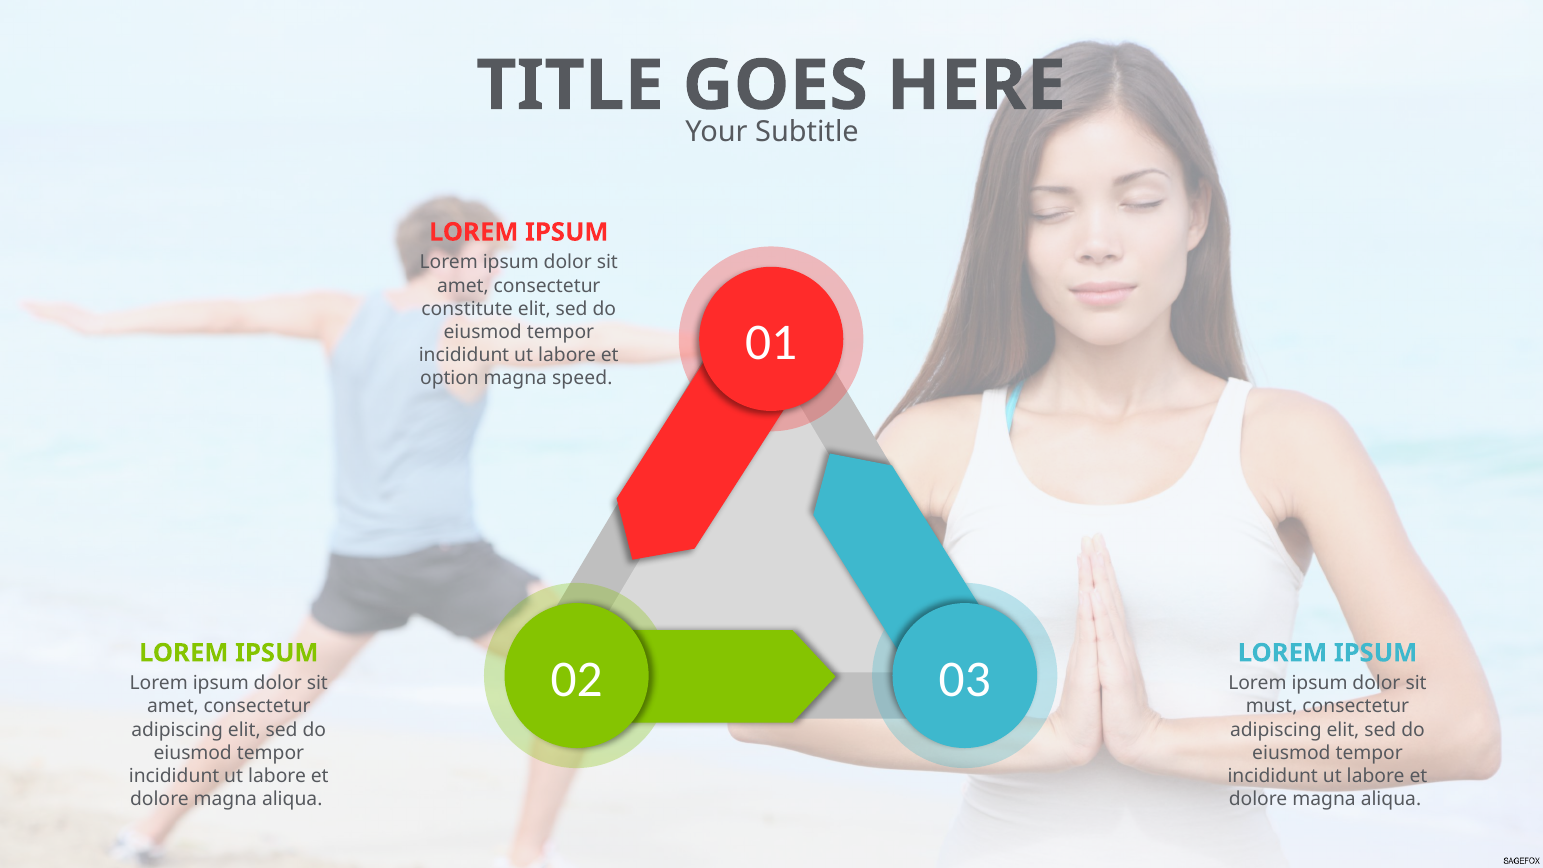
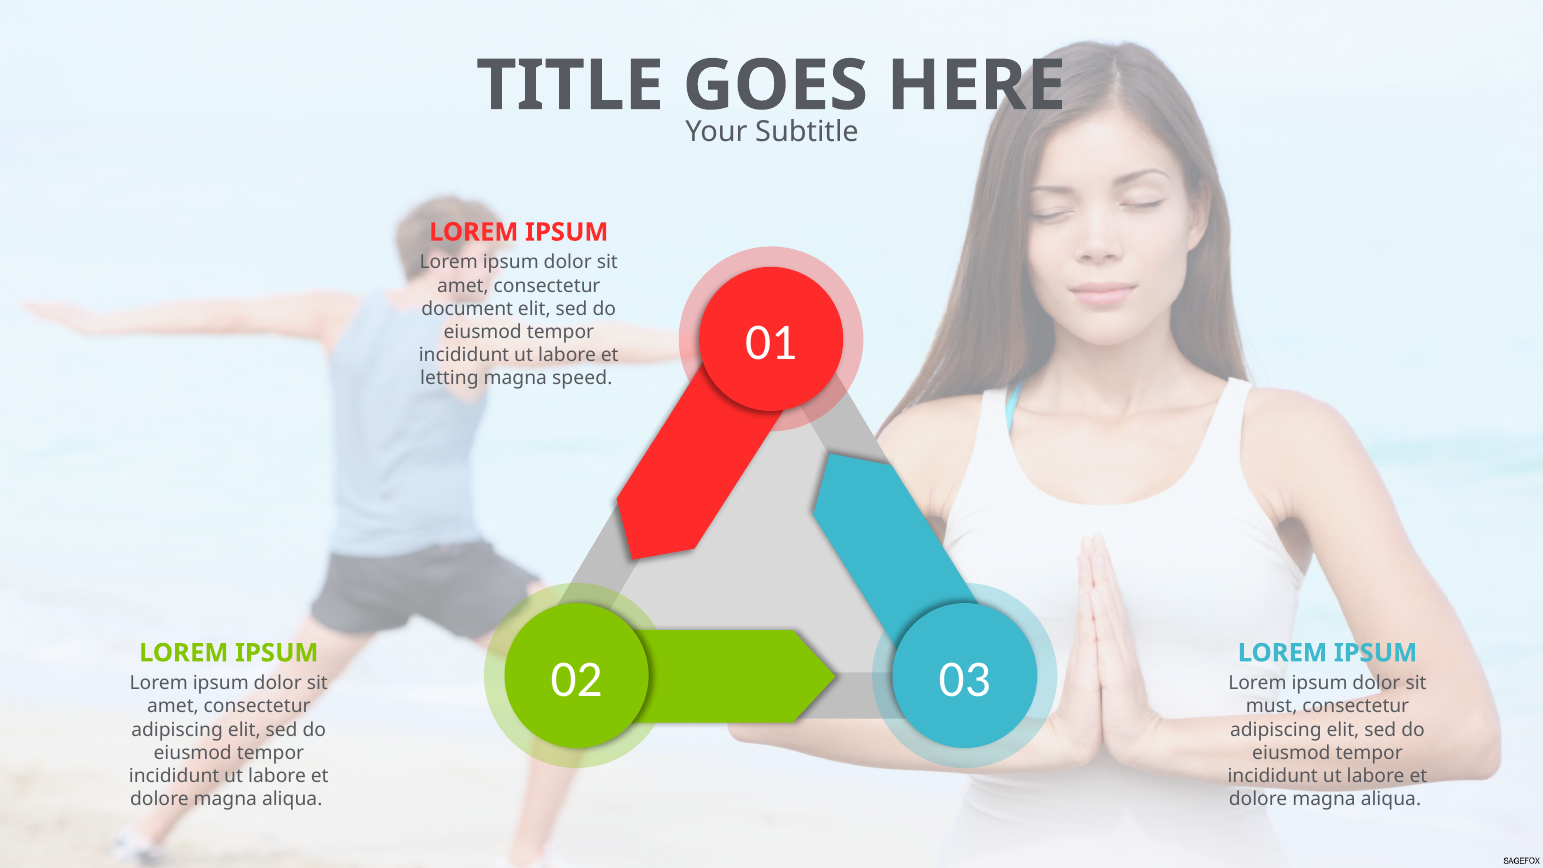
constitute: constitute -> document (467, 309)
option: option -> letting (449, 378)
